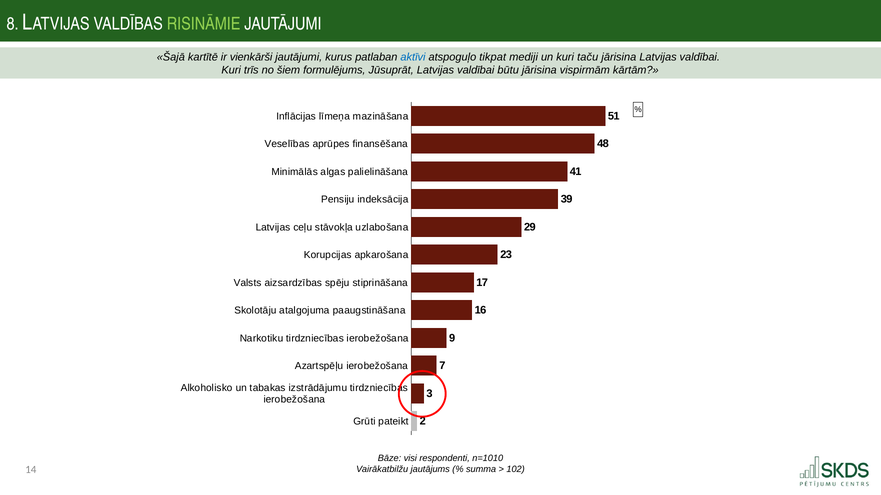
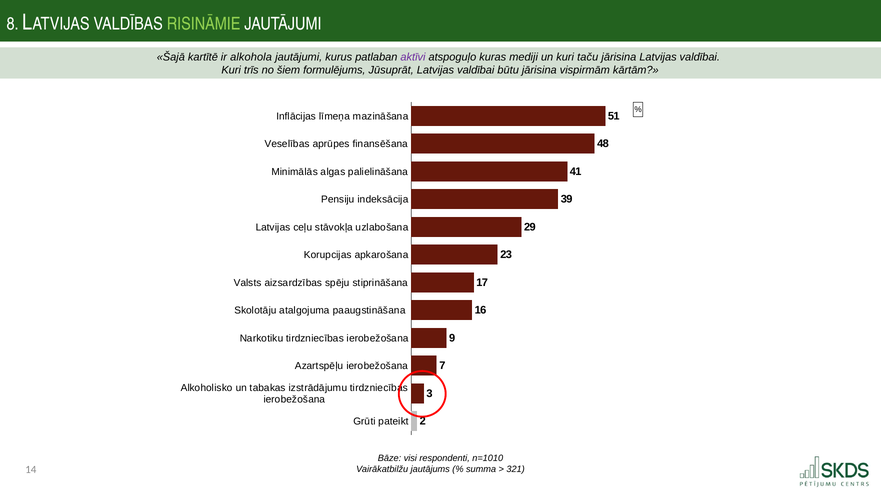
vienkārši: vienkārši -> alkohola (251, 57)
aktīvi colour: blue -> purple (413, 57)
tikpat: tikpat -> kuras (493, 57)
102: 102 -> 321 (516, 470)
